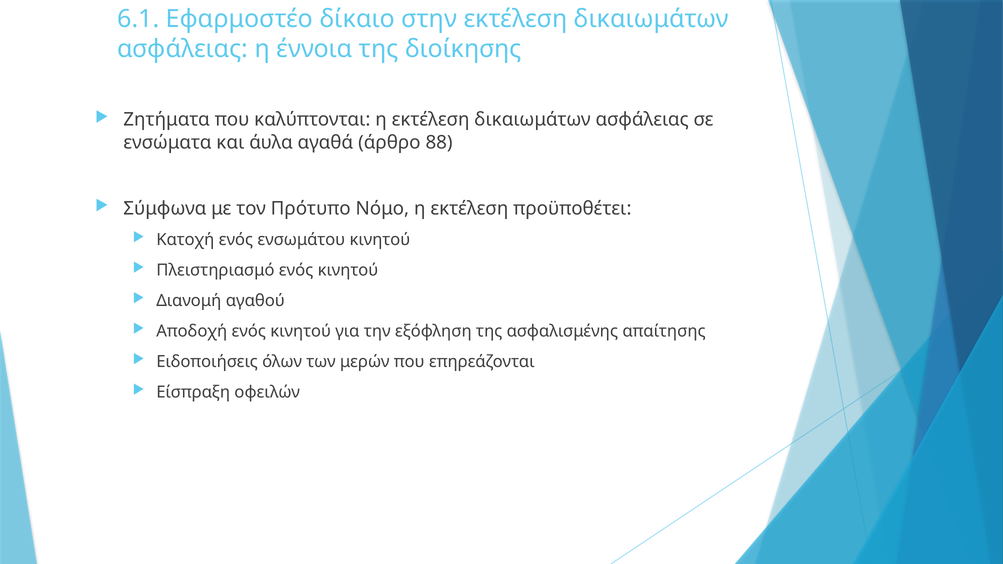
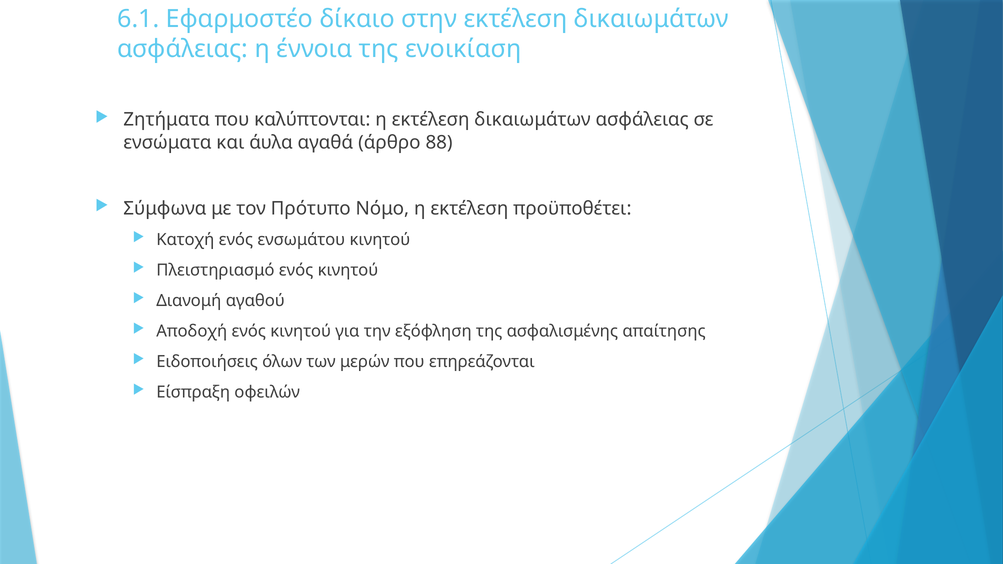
διοίκησης: διοίκησης -> ενοικίαση (463, 49)
